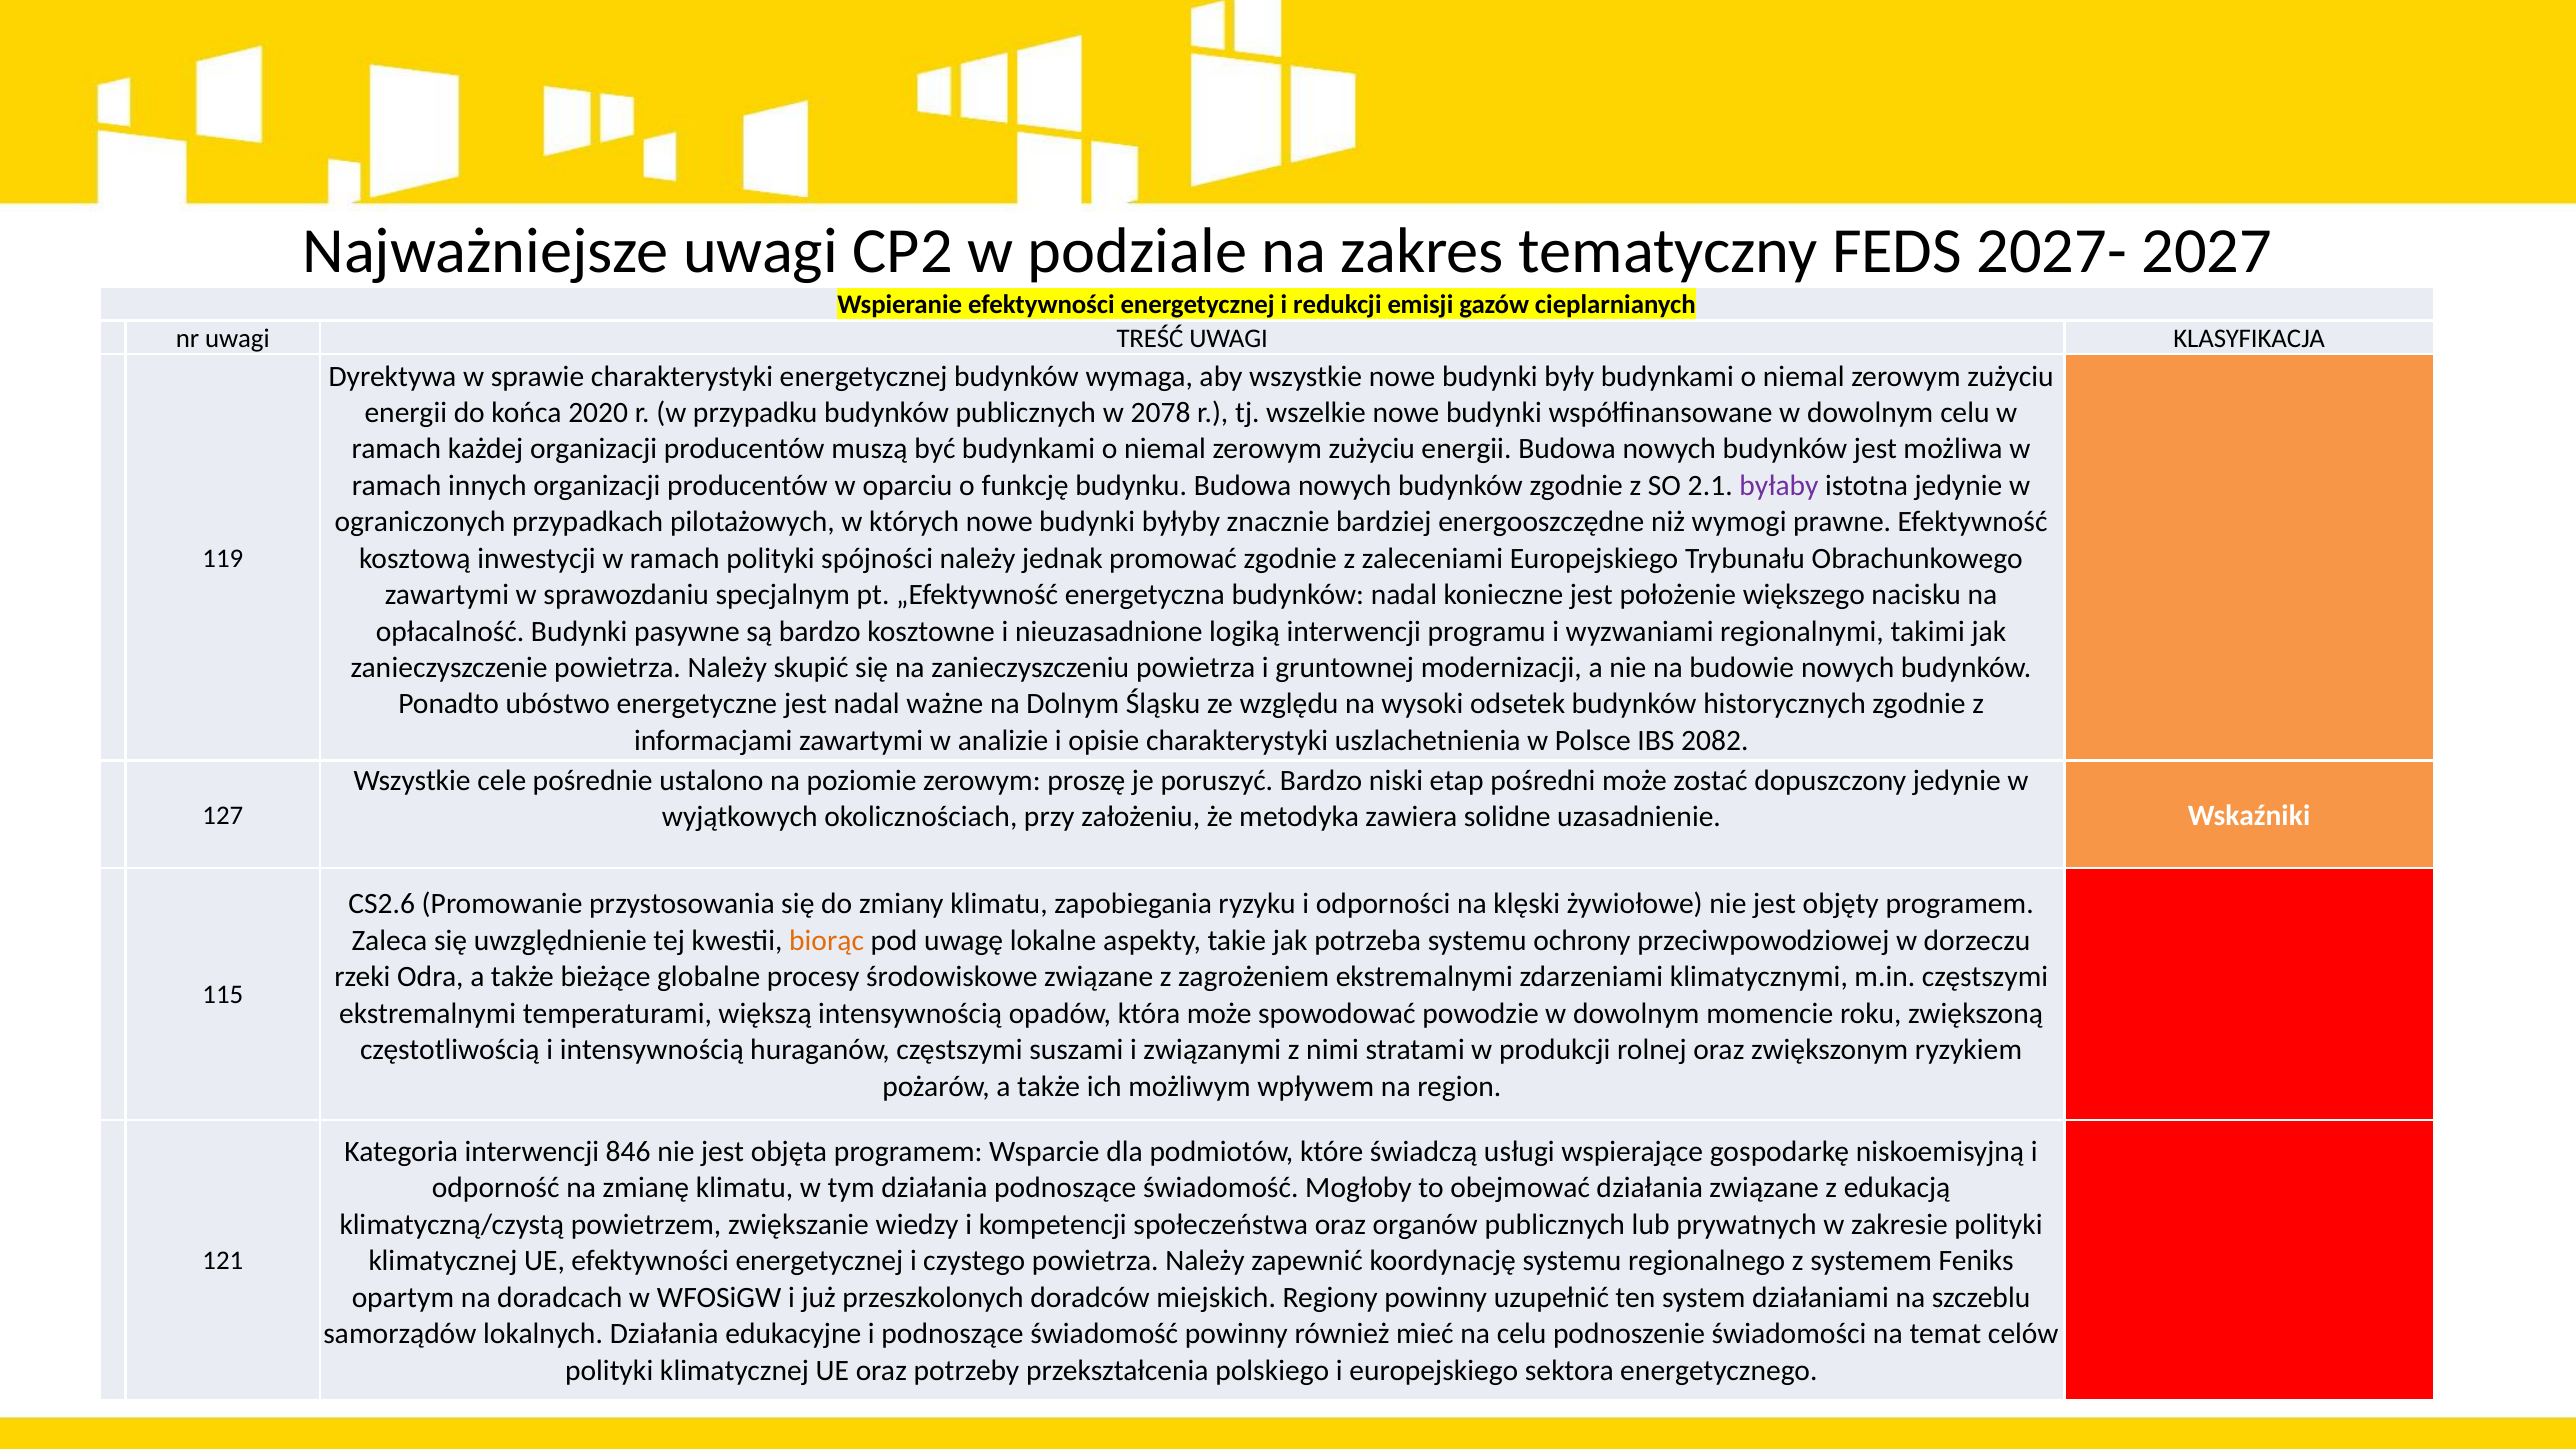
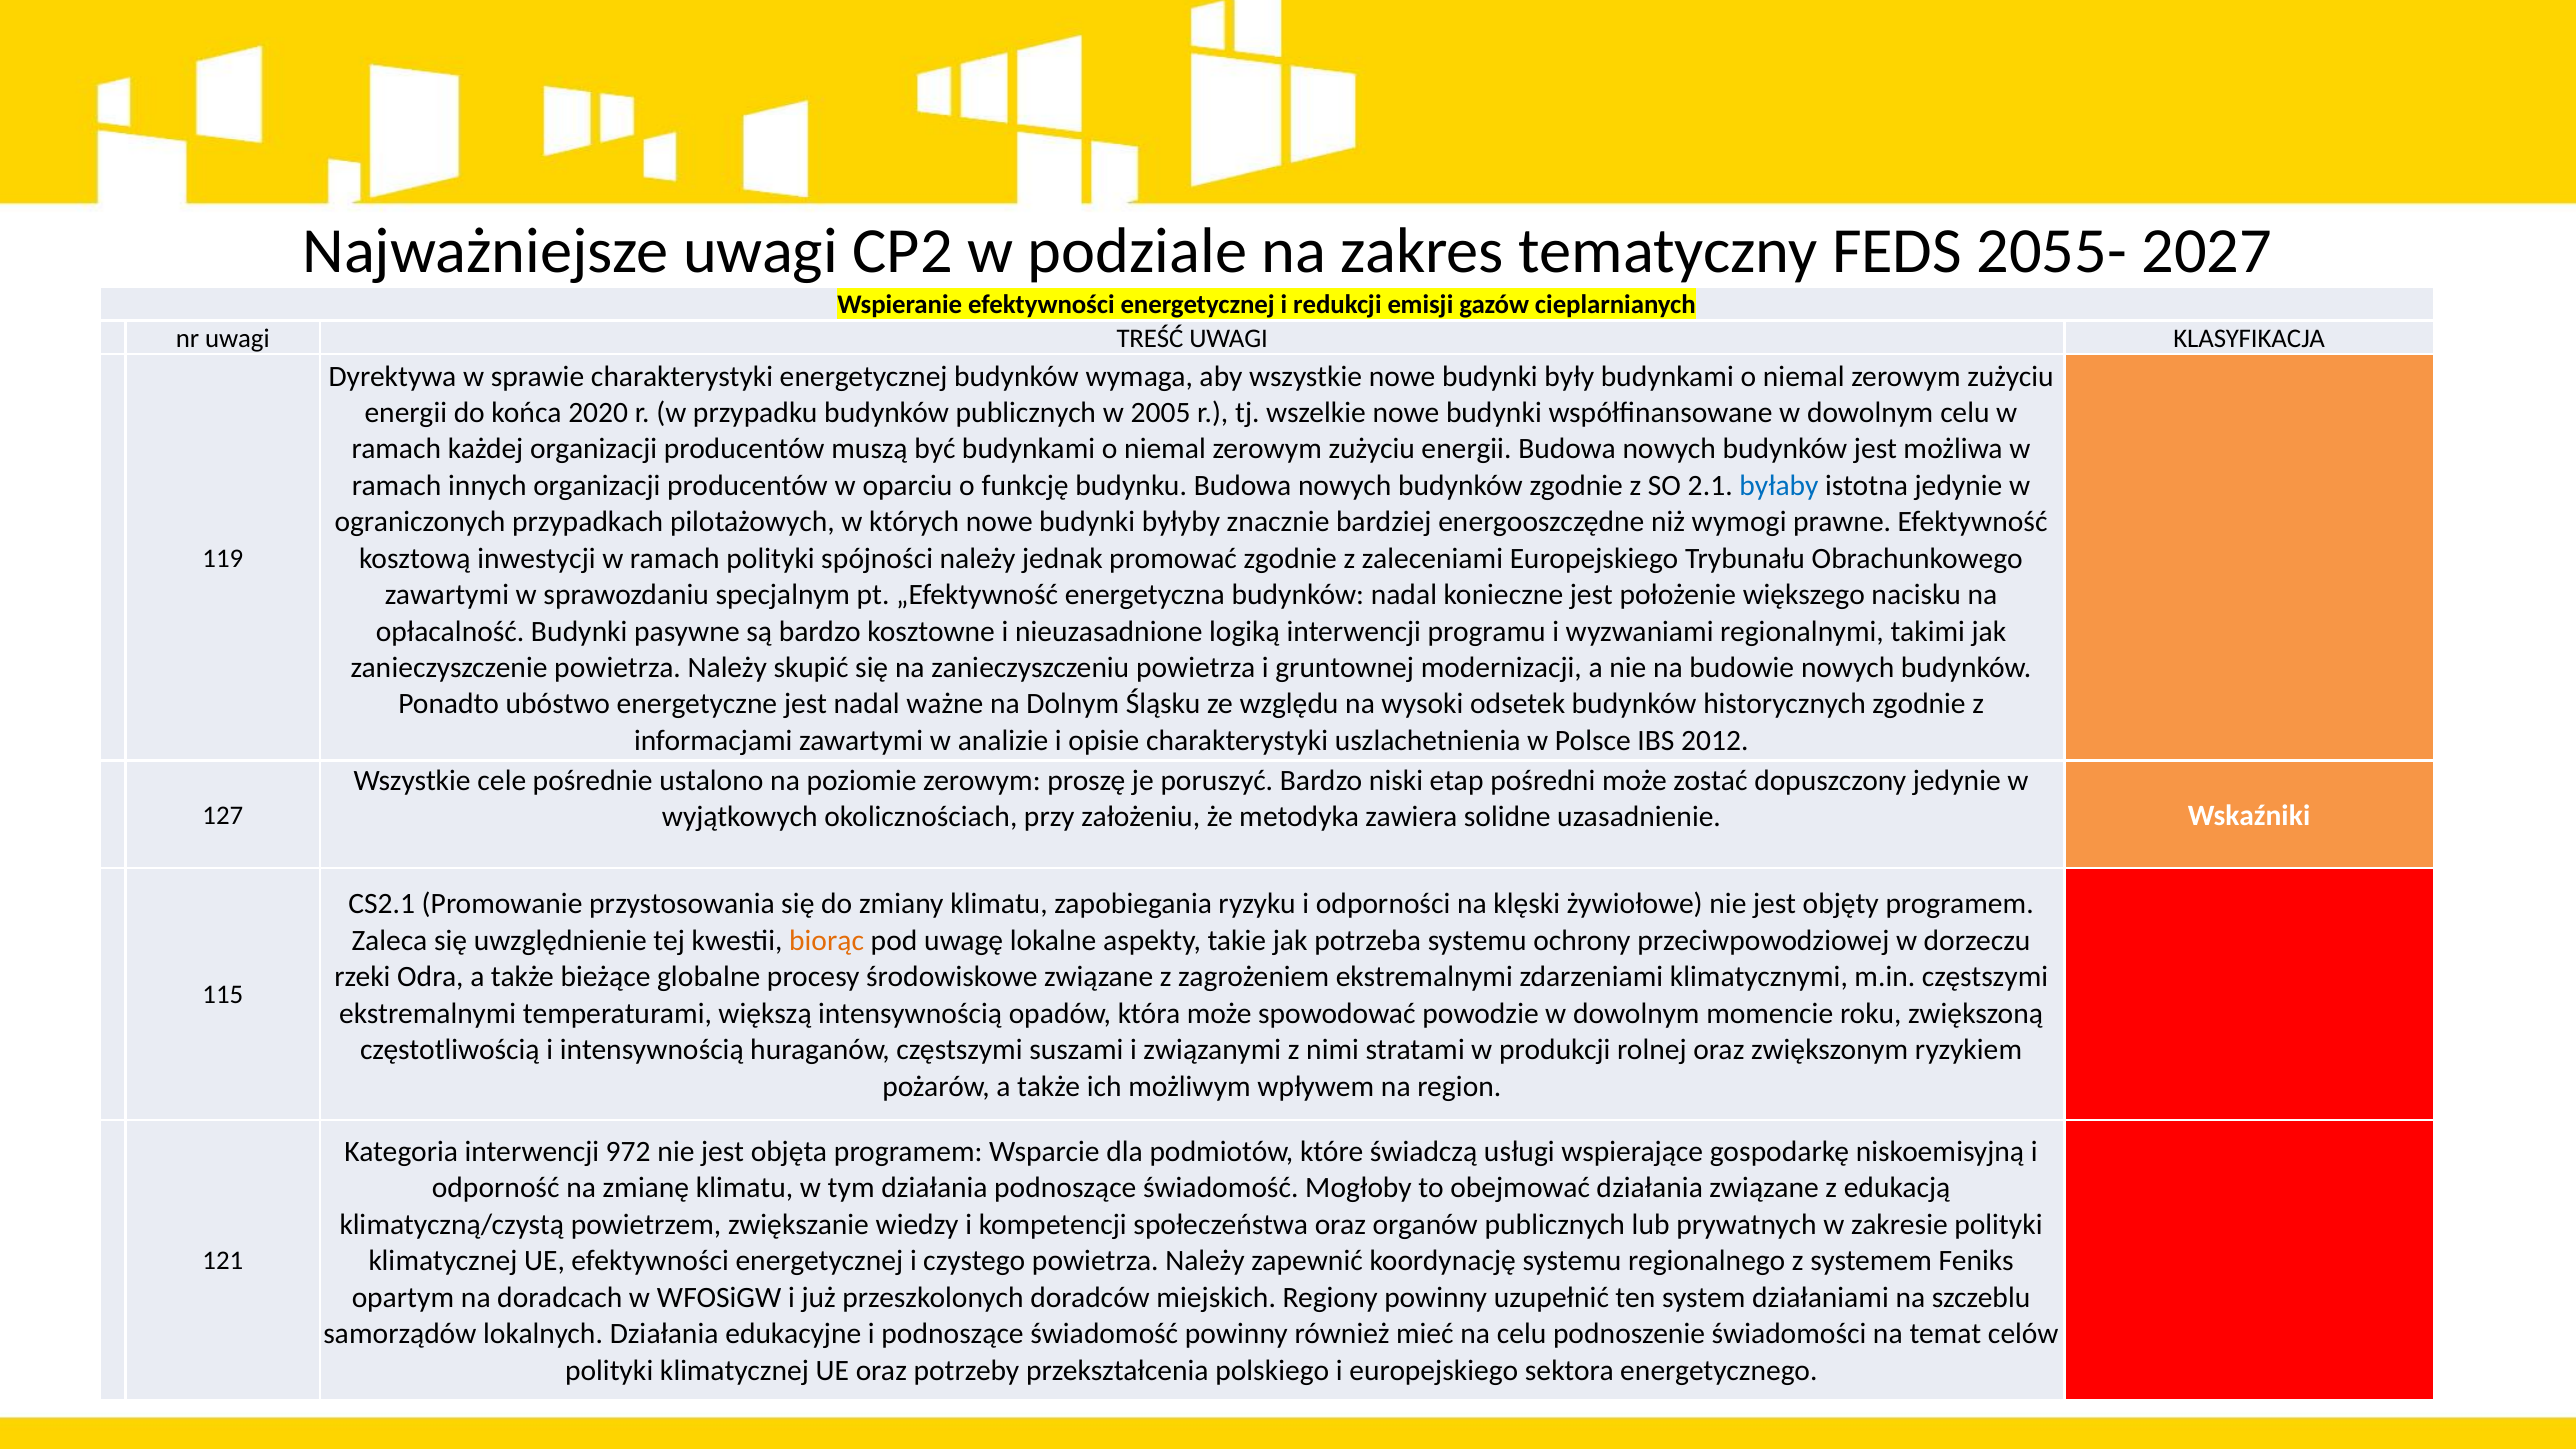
2027-: 2027- -> 2055- (2052, 251)
2078: 2078 -> 2005 (1161, 413)
byłaby colour: purple -> blue (1779, 486)
2082: 2082 -> 2012 (1715, 741)
CS2.6: CS2.6 -> CS2.1 (382, 904)
846: 846 -> 972 (628, 1152)
